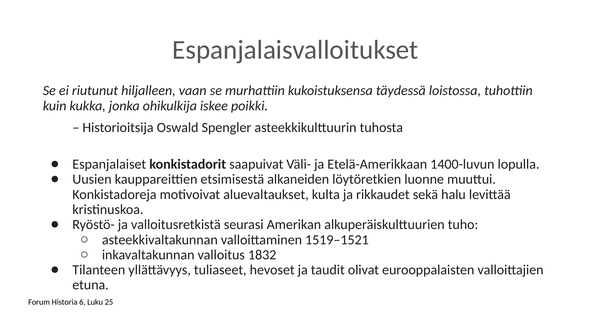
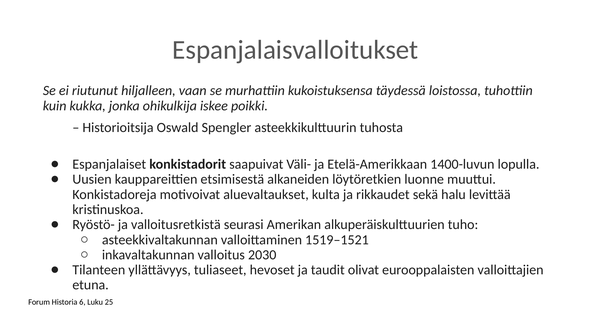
1832: 1832 -> 2030 (262, 254)
